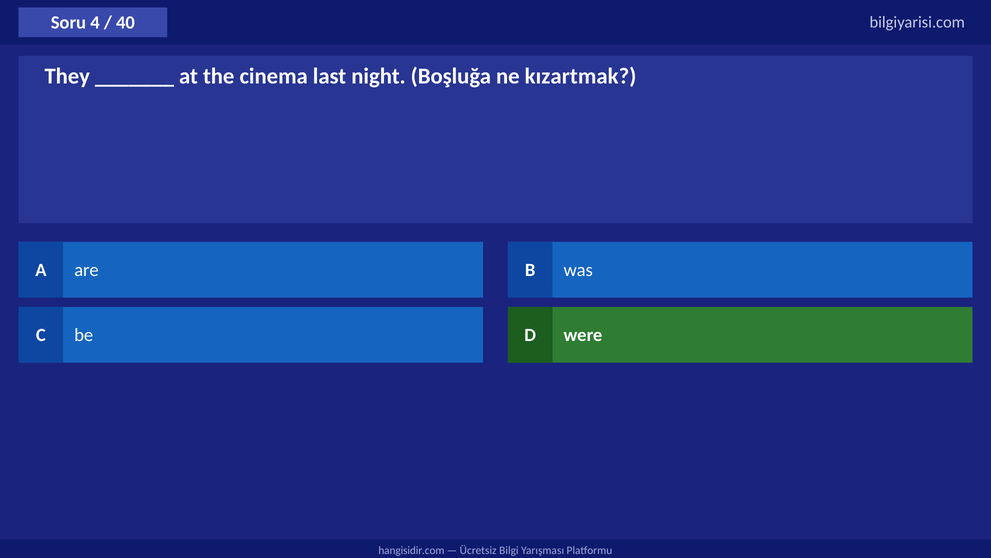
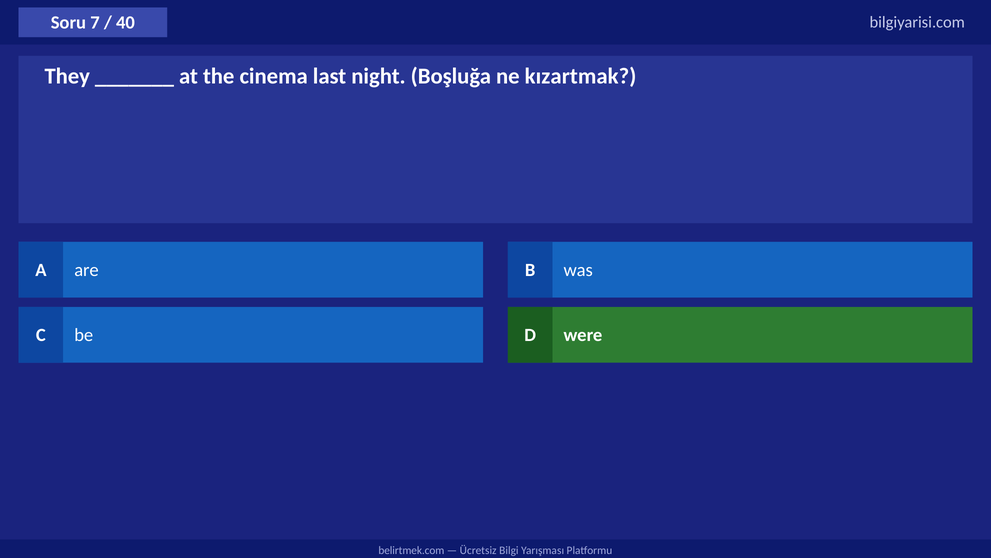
4: 4 -> 7 (95, 23)
hangisidir.com: hangisidir.com -> belirtmek.com (411, 550)
